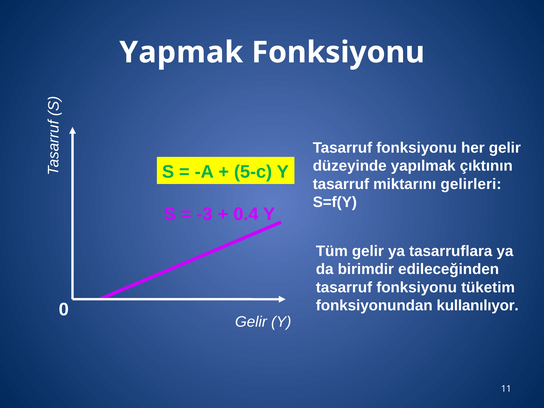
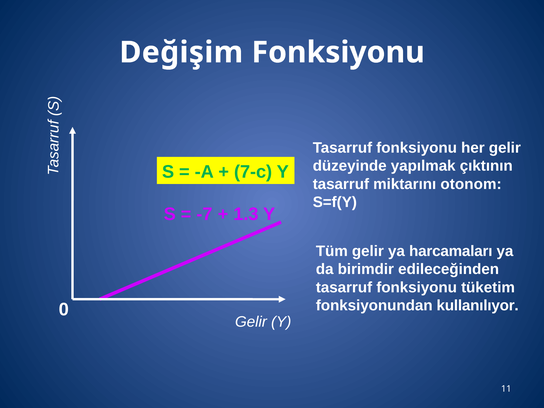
Yapmak: Yapmak -> Değişim (181, 52)
5-c: 5-c -> 7-c (253, 172)
gelirleri: gelirleri -> otonom (471, 184)
-3: -3 -> -7 (205, 214)
0.4: 0.4 -> 1.3 (246, 214)
tasarruflara: tasarruflara -> harcamaları (451, 251)
